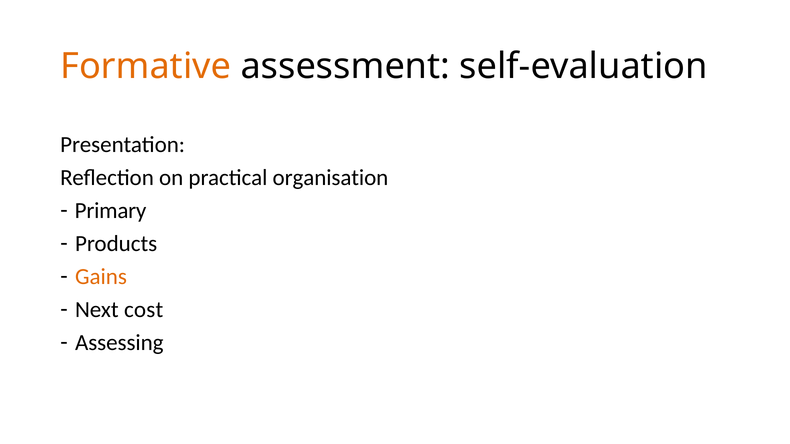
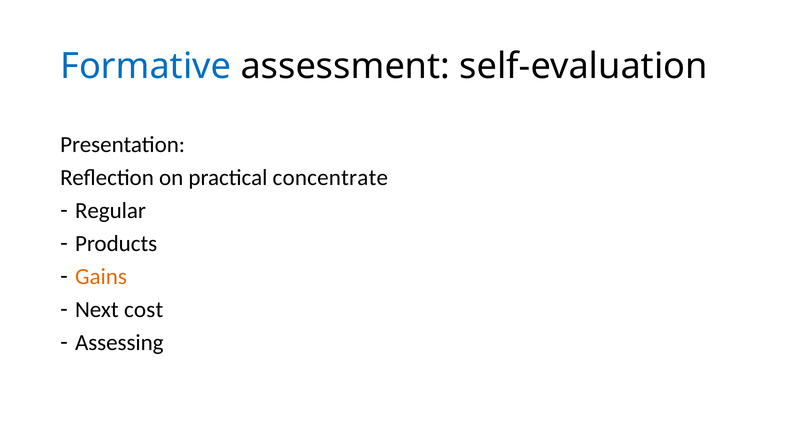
Formative colour: orange -> blue (146, 66)
organisation: organisation -> concentrate (330, 178)
Primary: Primary -> Regular (110, 211)
